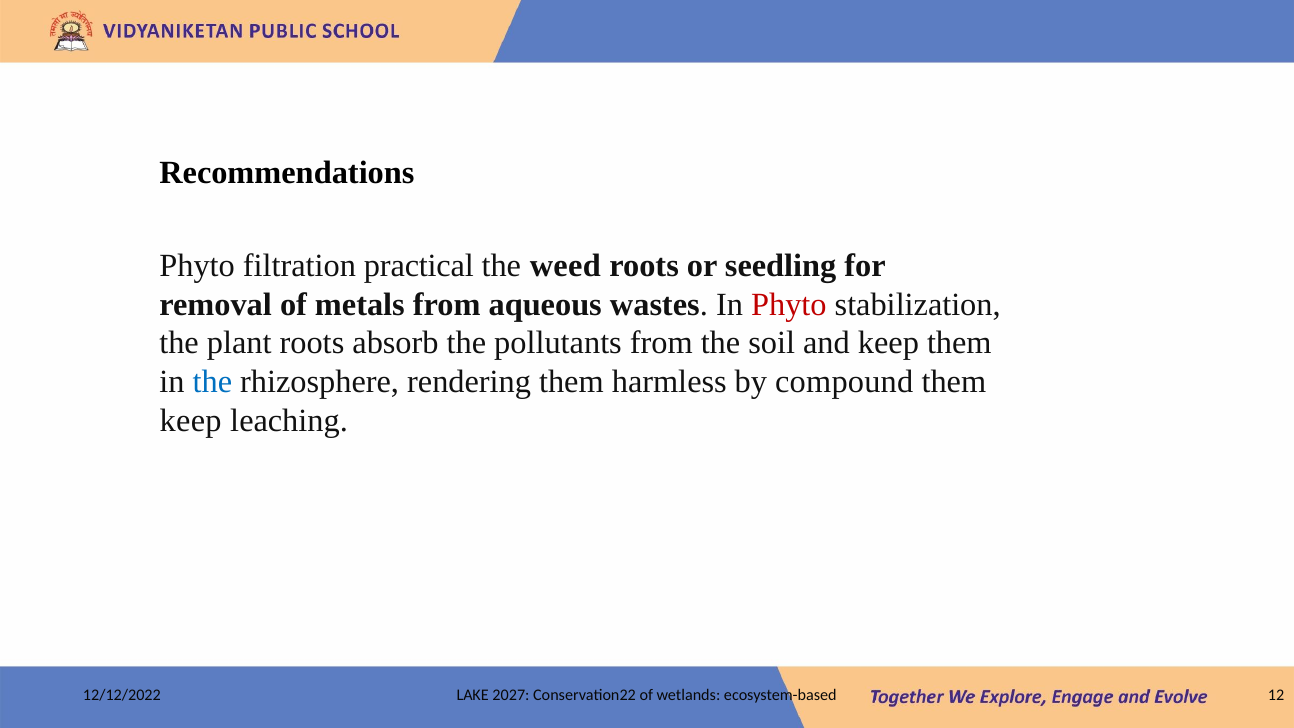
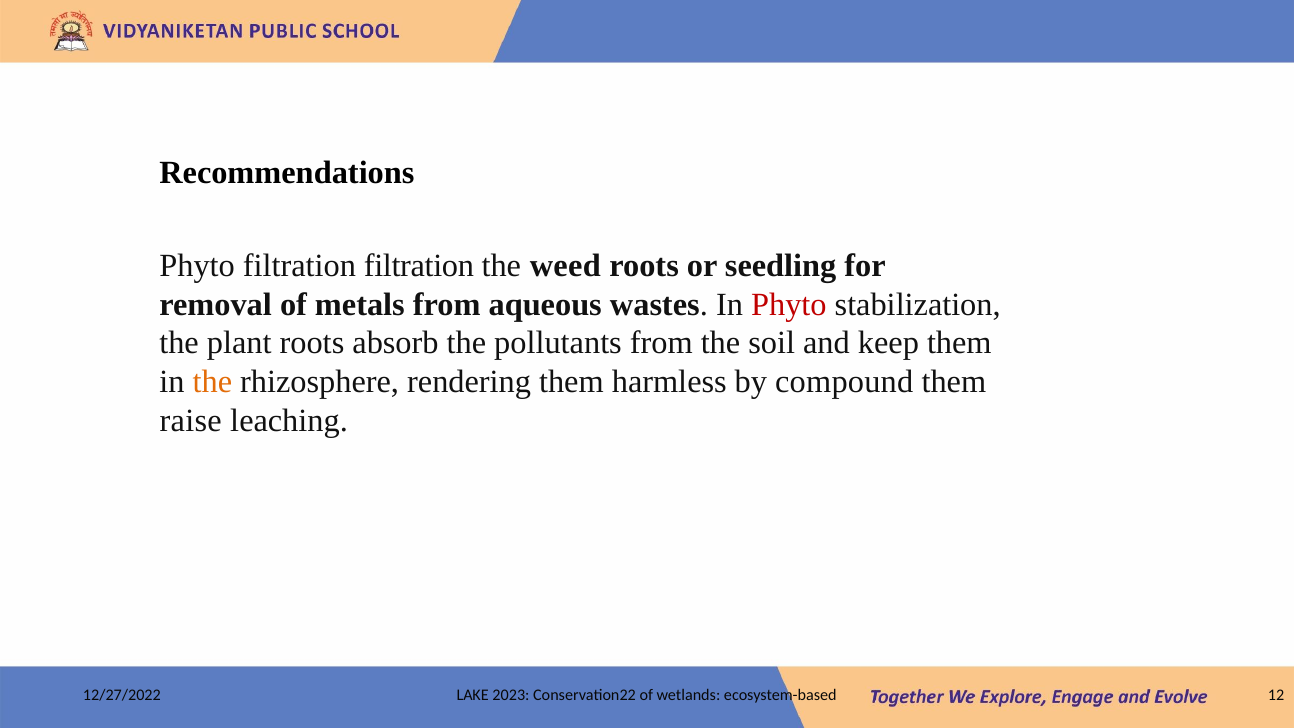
filtration practical: practical -> filtration (419, 266)
the colour: blue -> orange (212, 382)
keep: keep -> raise (191, 421)
12/12/2022: 12/12/2022 -> 12/27/2022 (122, 695)
2027: 2027 -> 2023 (511, 695)
